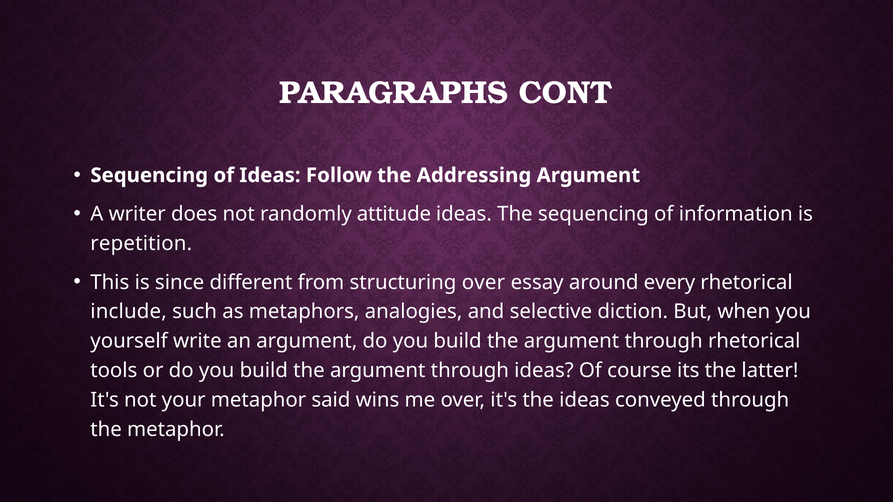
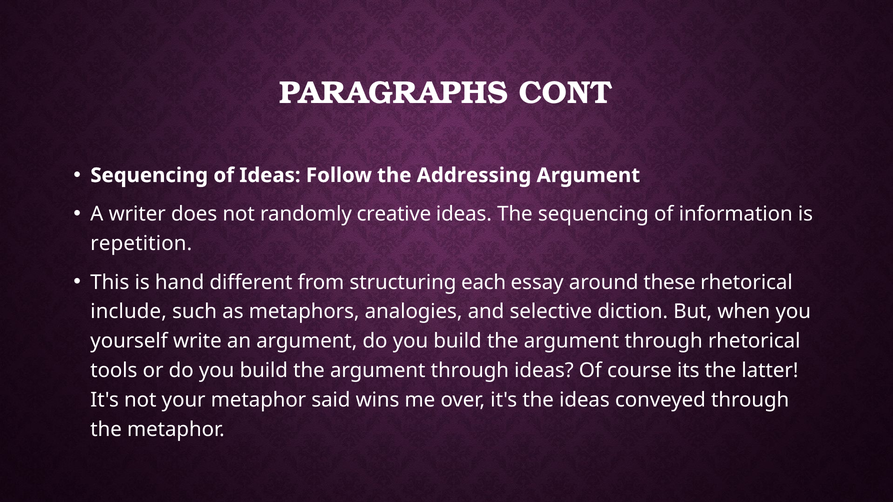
attitude: attitude -> creative (394, 214)
since: since -> hand (180, 282)
structuring over: over -> each (484, 282)
every: every -> these (670, 282)
